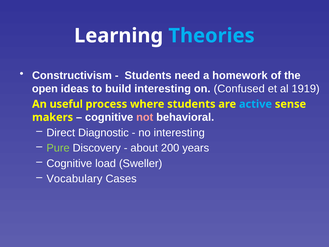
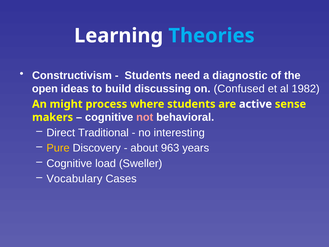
homework: homework -> diagnostic (240, 75)
build interesting: interesting -> discussing (163, 89)
1919: 1919 -> 1982 (306, 89)
useful: useful -> might (66, 104)
active colour: light blue -> white (255, 104)
Diagnostic: Diagnostic -> Traditional (103, 133)
Pure colour: light green -> yellow (58, 148)
200: 200 -> 963 (170, 148)
